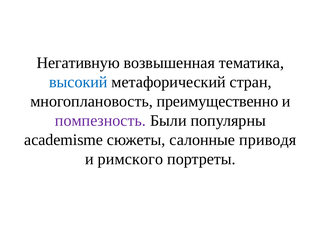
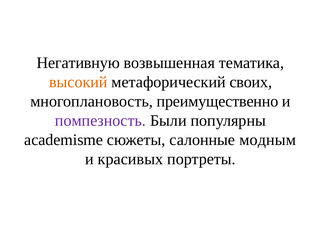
высокий colour: blue -> orange (78, 82)
стран: стран -> своих (251, 82)
приводя: приводя -> модным (268, 140)
римского: римского -> красивых (130, 159)
